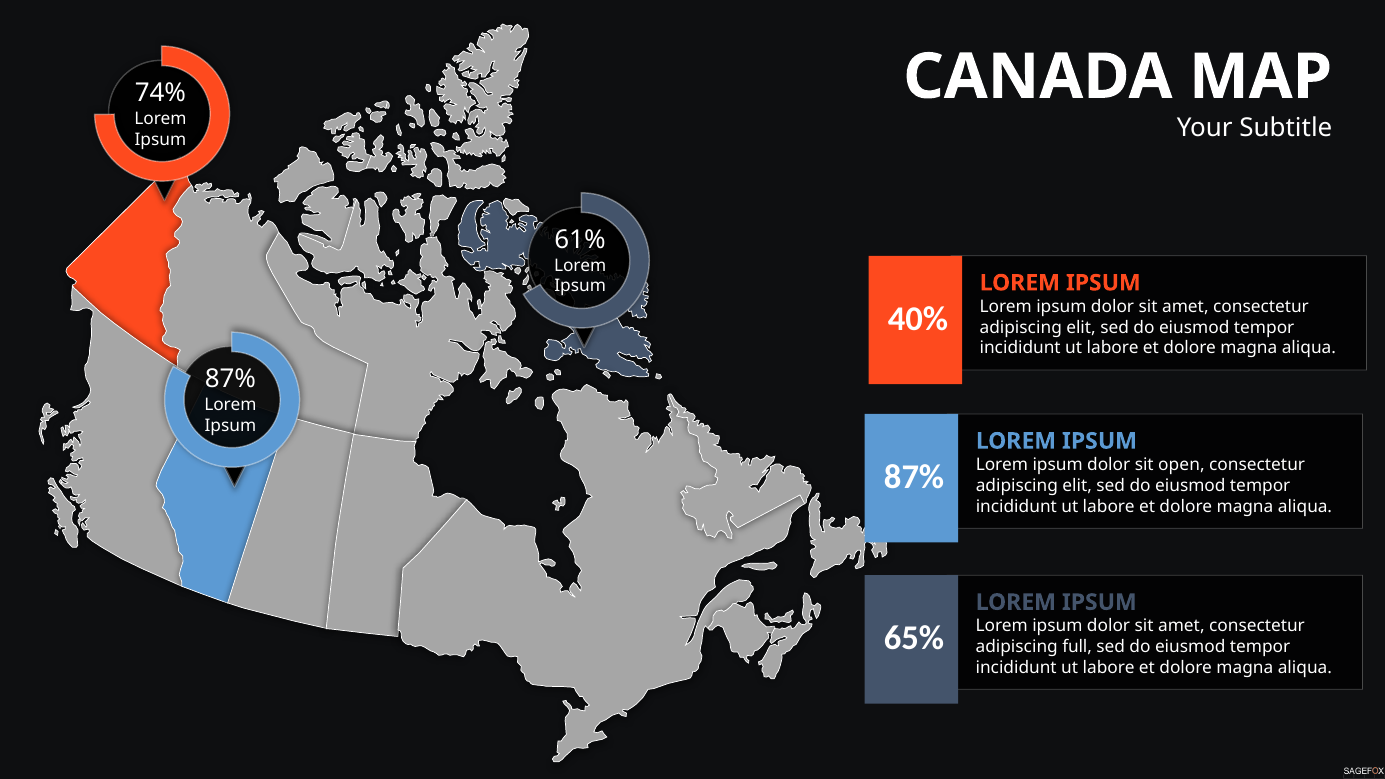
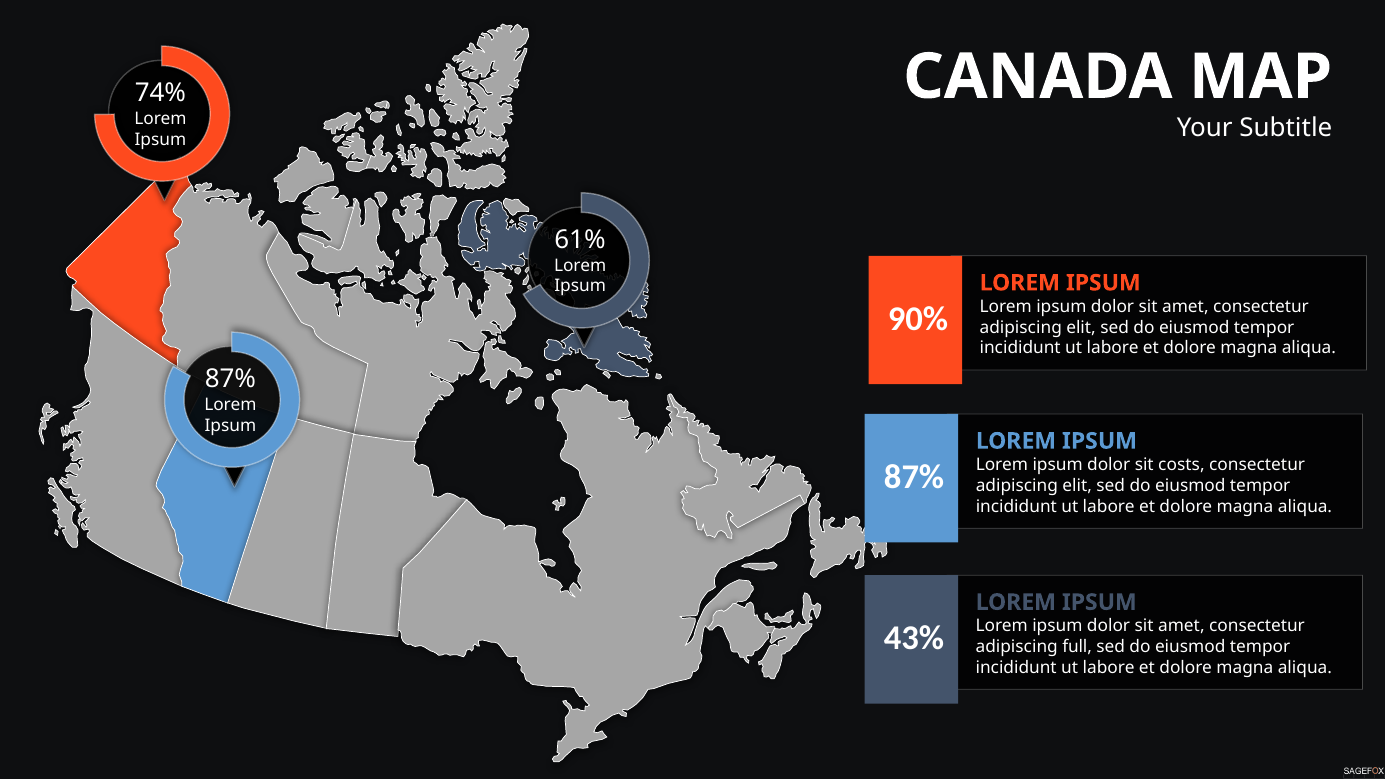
40%: 40% -> 90% (918, 319)
open: open -> costs (1181, 465)
65%: 65% -> 43% (914, 638)
